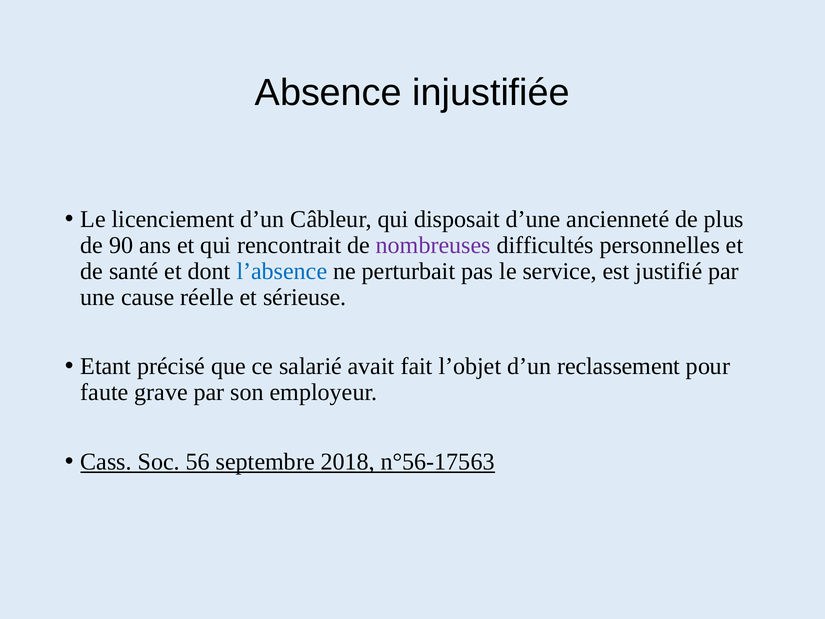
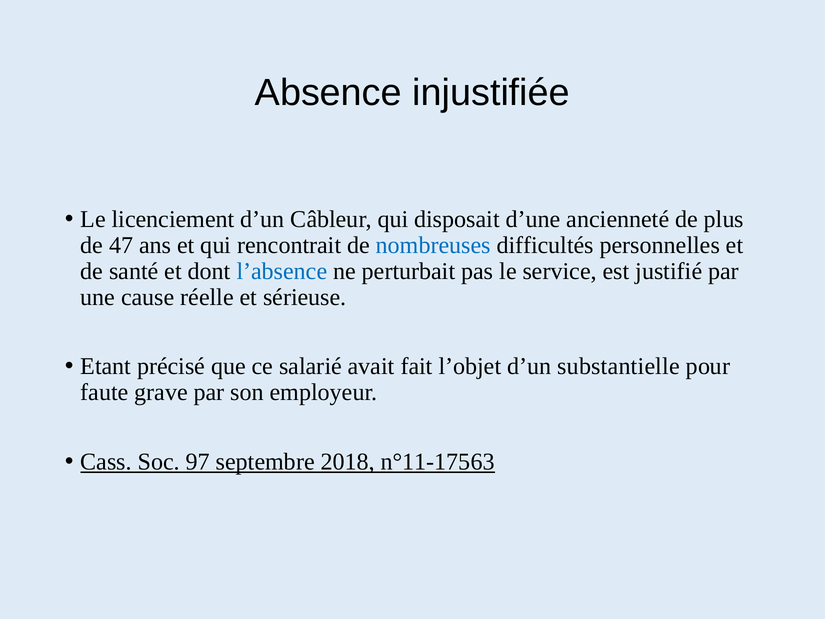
90: 90 -> 47 (121, 245)
nombreuses colour: purple -> blue (433, 245)
reclassement: reclassement -> substantielle (619, 366)
56: 56 -> 97 (198, 461)
n°56-17563: n°56-17563 -> n°11-17563 (438, 461)
